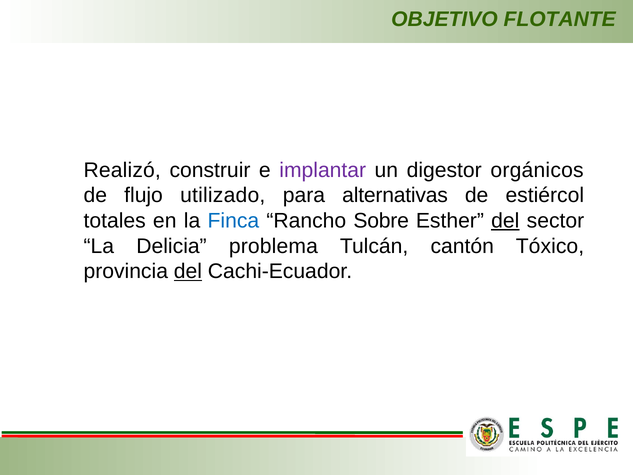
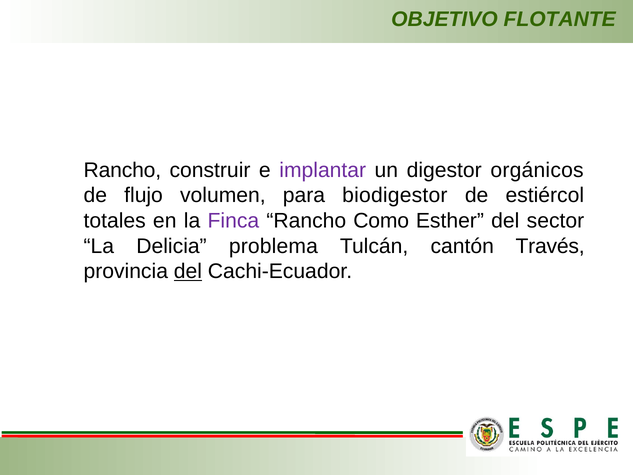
Realizó: Realizó -> Rancho (122, 170)
utilizado: utilizado -> volumen (223, 195)
alternativas: alternativas -> biodigestor (395, 195)
Finca colour: blue -> purple (233, 221)
Sobre: Sobre -> Como (381, 221)
del underline: present -> none (505, 221)
Tóxico: Tóxico -> Través (550, 246)
